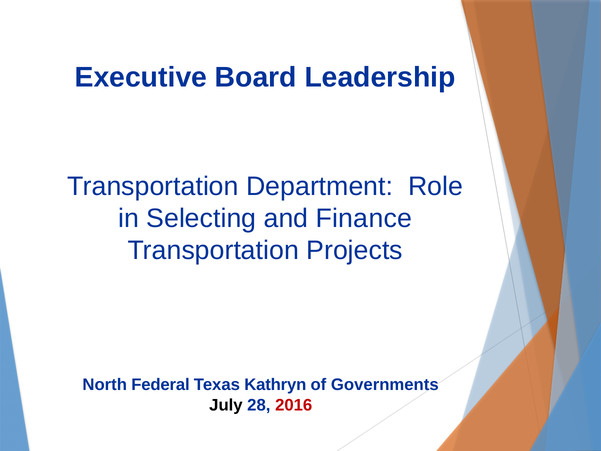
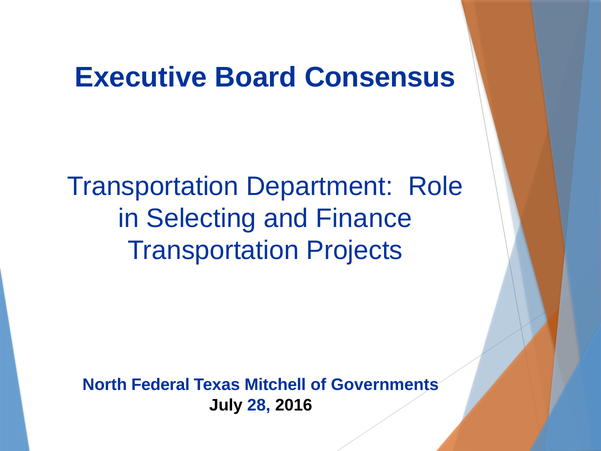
Leadership: Leadership -> Consensus (380, 77)
Kathryn: Kathryn -> Mitchell (275, 385)
2016 colour: red -> black (294, 405)
